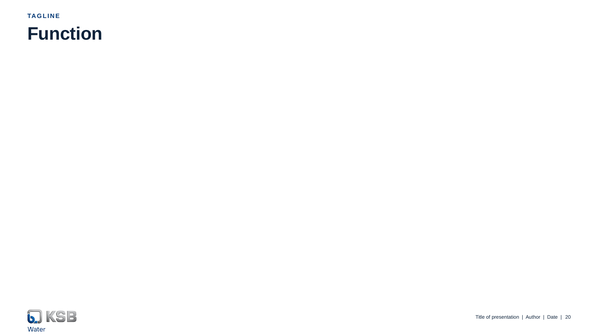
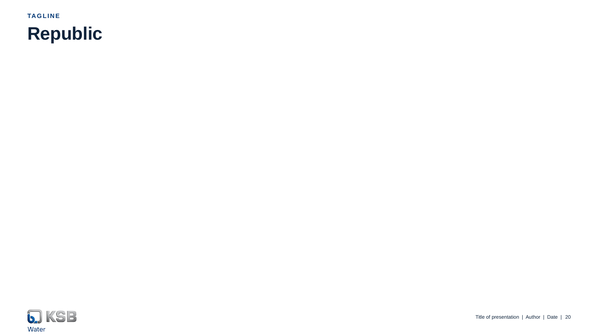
Function: Function -> Republic (65, 34)
